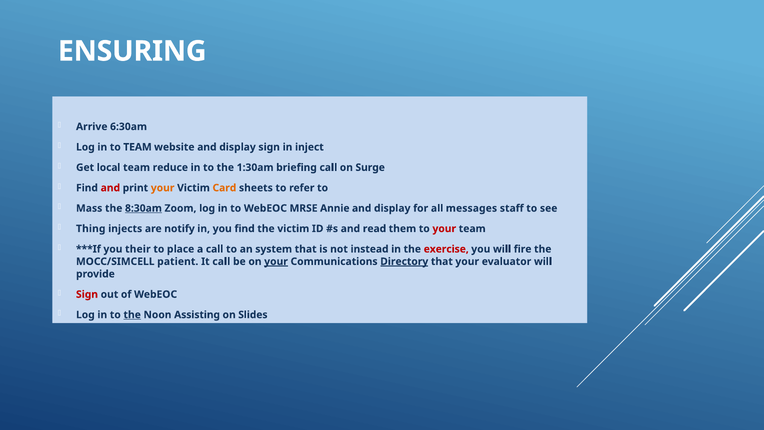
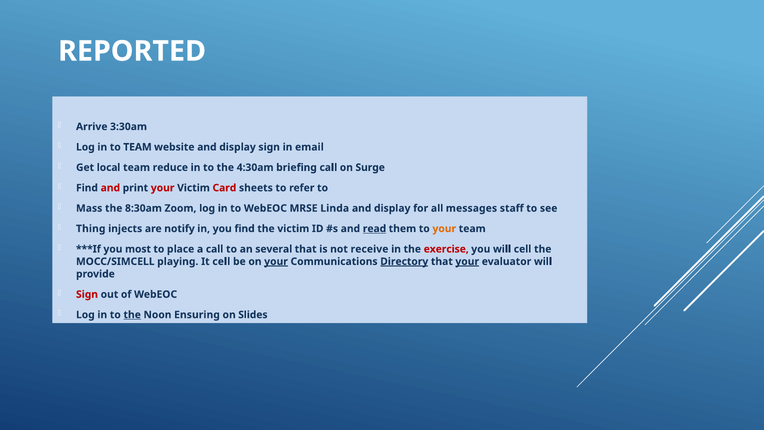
ENSURING: ENSURING -> REPORTED (132, 51)
6:30am: 6:30am -> 3:30am (129, 127)
inject: inject -> email (309, 147)
1:30am: 1:30am -> 4:30am (255, 167)
your colour: orange -> red (163, 188)
Card colour: orange -> red (224, 188)
8:30am underline: present -> none (143, 208)
Annie: Annie -> Linda (335, 208)
read underline: none -> present (374, 229)
your colour: red -> orange (444, 229)
their: their -> most (138, 249)
system: system -> several (274, 249)
instead: instead -> receive (369, 249)
will fire: fire -> cell (523, 249)
patient: patient -> playing (178, 261)
It call: call -> cell (221, 261)
your underline: none -> present (467, 261)
Assisting: Assisting -> Ensuring (197, 315)
